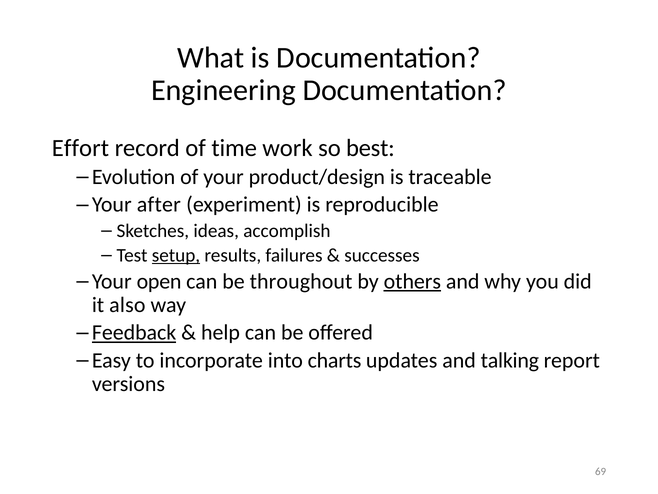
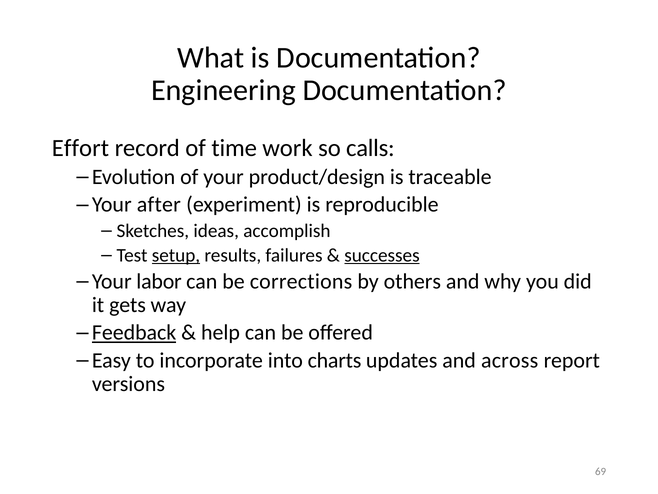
best: best -> calls (370, 148)
successes underline: none -> present (382, 255)
open: open -> labor (159, 281)
throughout: throughout -> corrections (301, 281)
others underline: present -> none (412, 281)
also: also -> gets (128, 305)
talking: talking -> across (510, 360)
